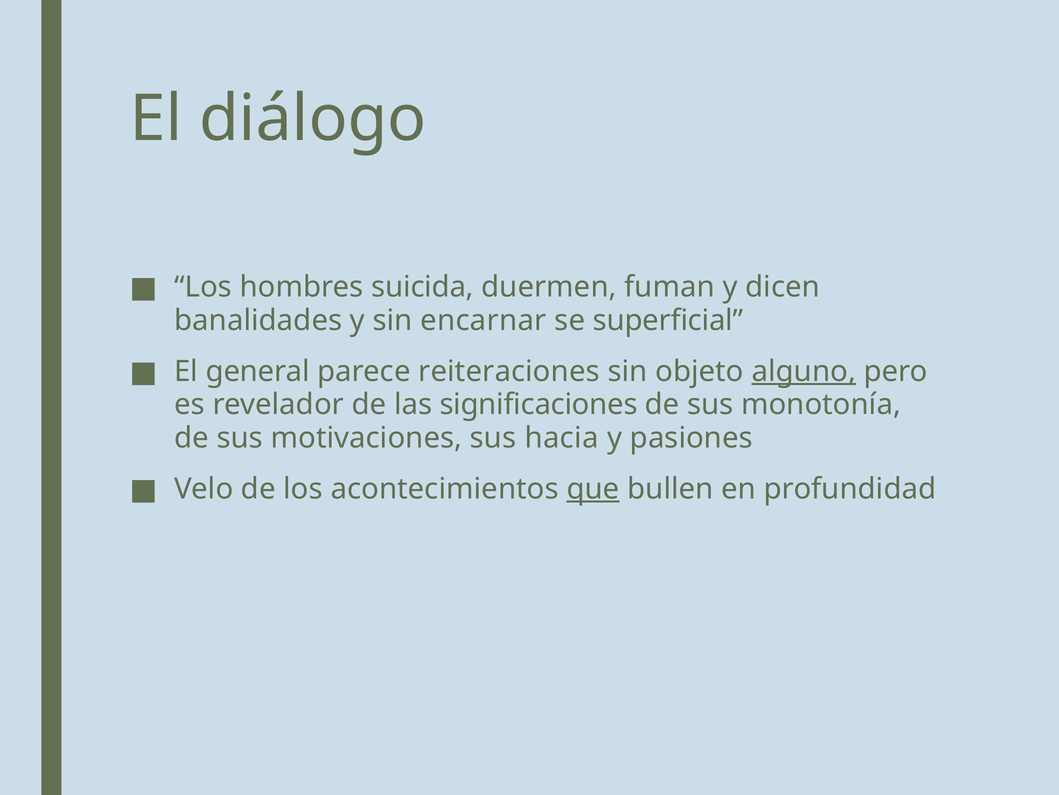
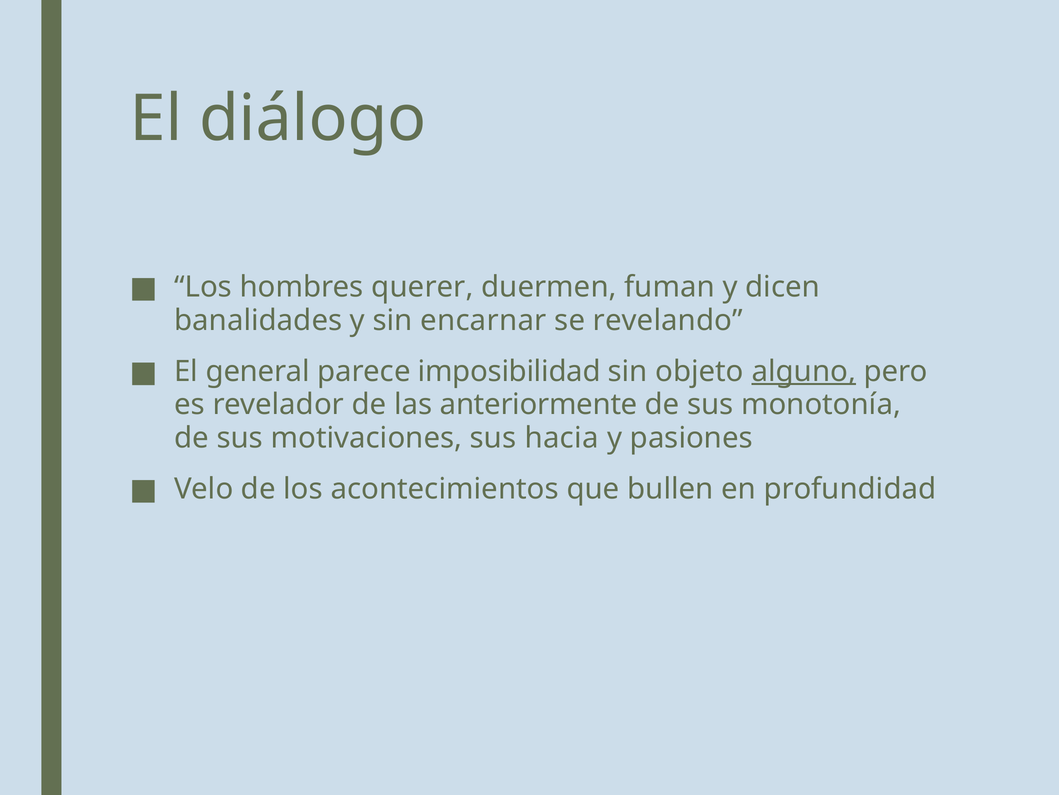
suicida: suicida -> querer (422, 287)
superficial: superficial -> revelando (668, 320)
reiteraciones: reiteraciones -> imposibilidad (509, 371)
significaciones: significaciones -> anteriormente (539, 404)
que underline: present -> none (593, 488)
